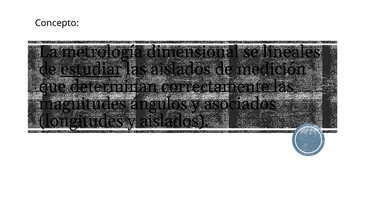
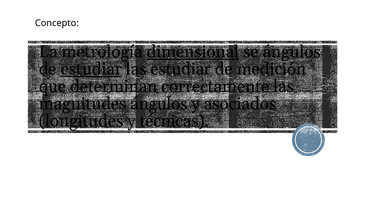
dimensional underline: none -> present (193, 52)
se lineales: lineales -> ángulos (292, 52)
las aislados: aislados -> estudiar (181, 69)
y aislados: aislados -> técnicas (174, 121)
